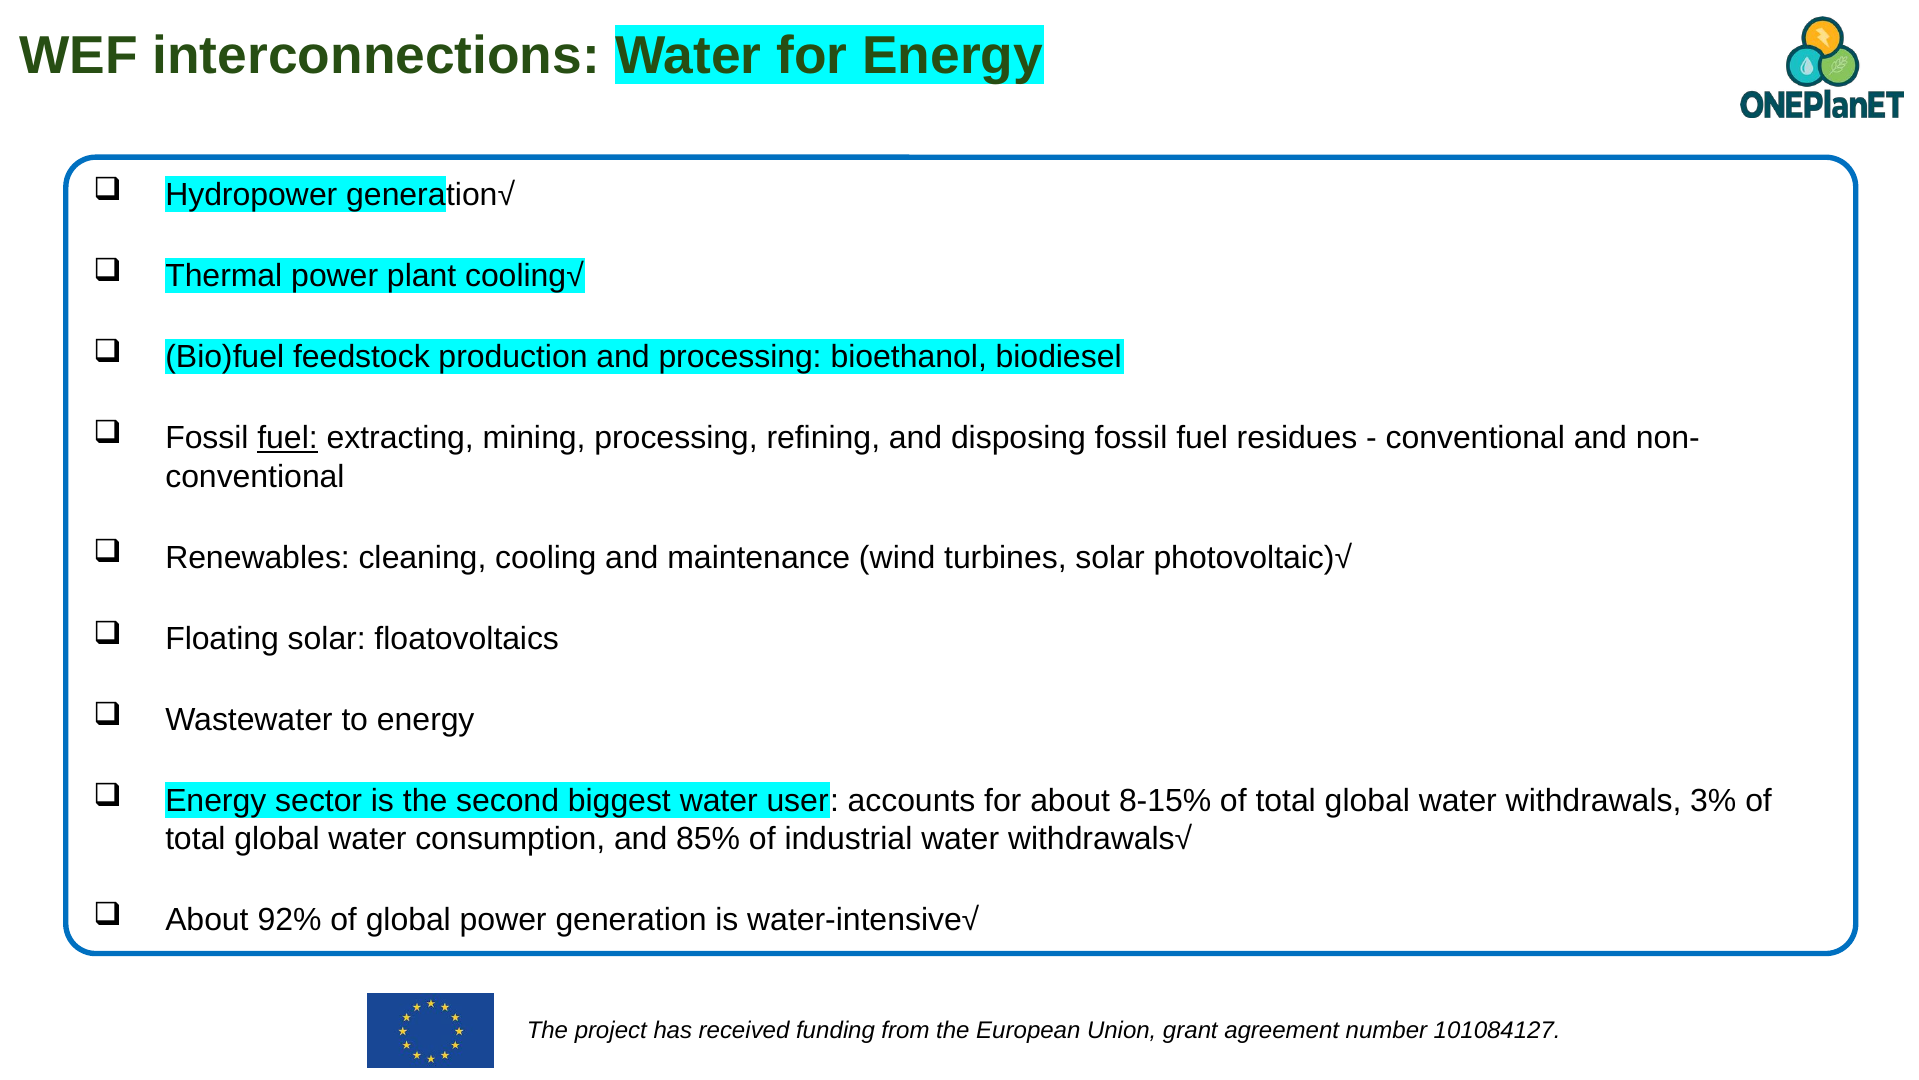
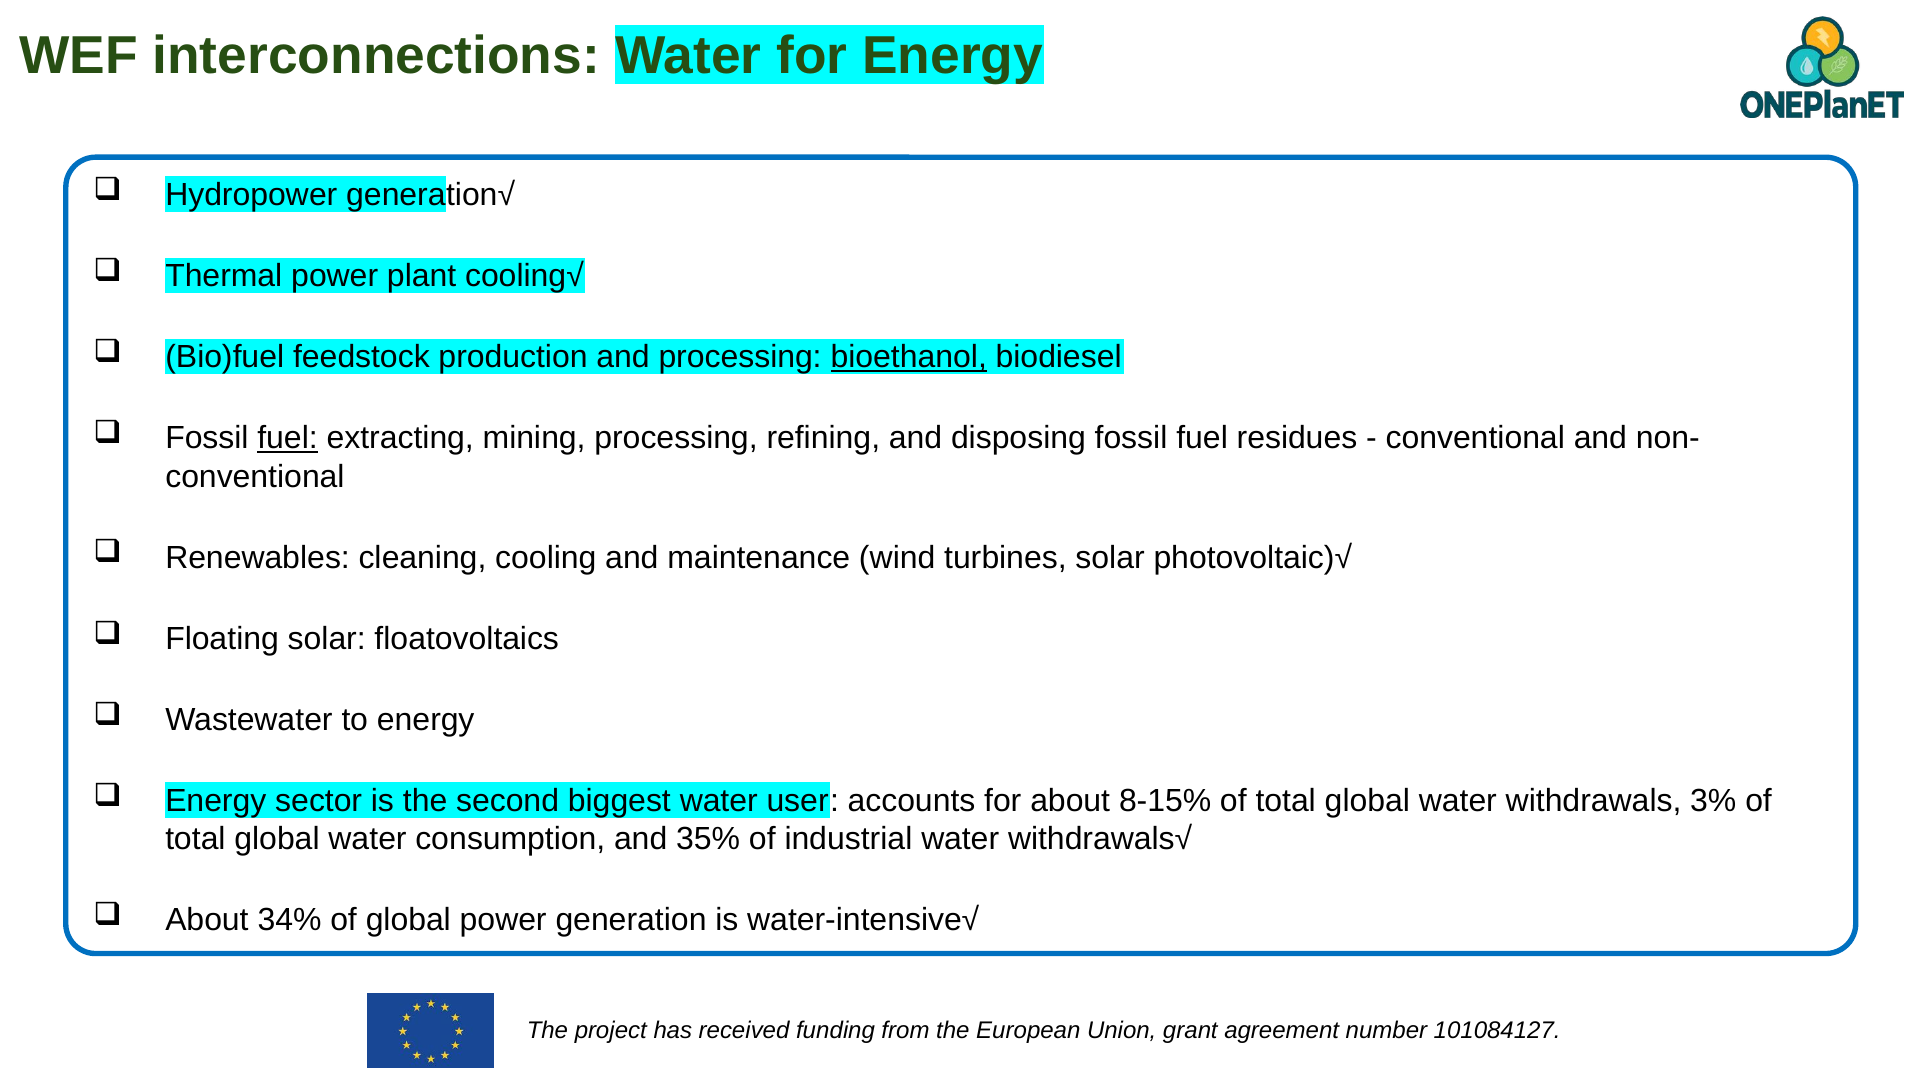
bioethanol underline: none -> present (909, 357)
85%: 85% -> 35% (708, 839)
92%: 92% -> 34% (290, 920)
